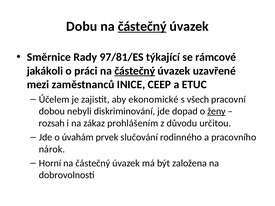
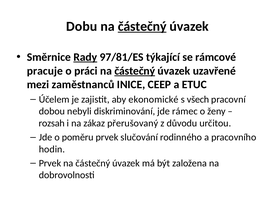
Rady underline: none -> present (85, 57)
jakákoli: jakákoli -> pracuje (45, 71)
dopad: dopad -> rámec (185, 111)
ženy underline: present -> none (217, 111)
prohlášením: prohlášením -> přerušovaný (133, 123)
úvahám: úvahám -> poměru (78, 137)
nárok: nárok -> hodin (52, 149)
Horní: Horní -> Prvek (50, 163)
